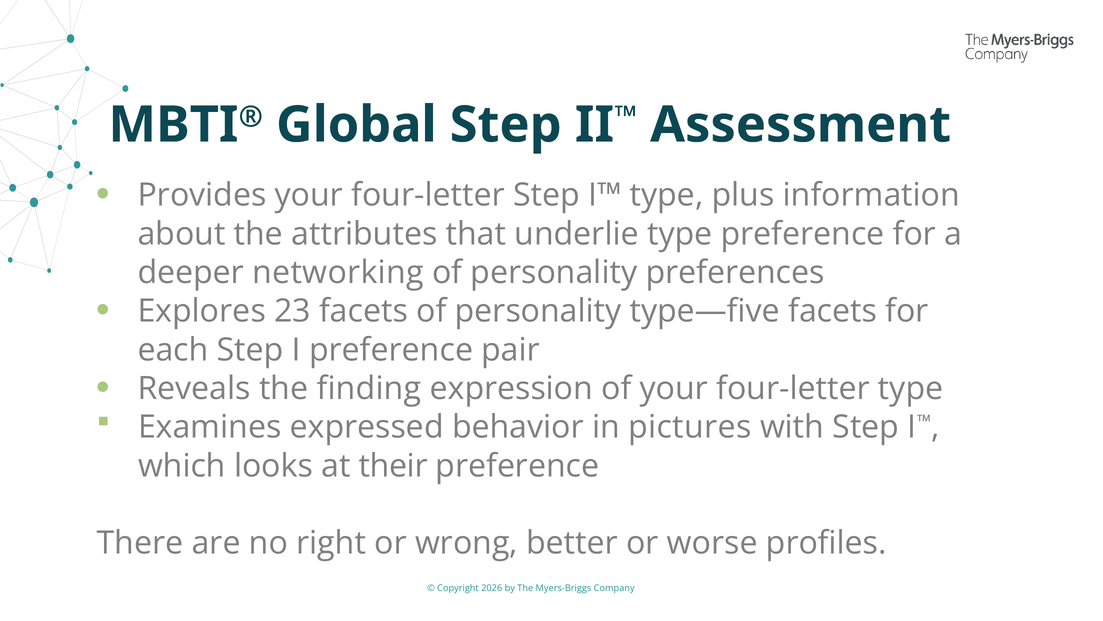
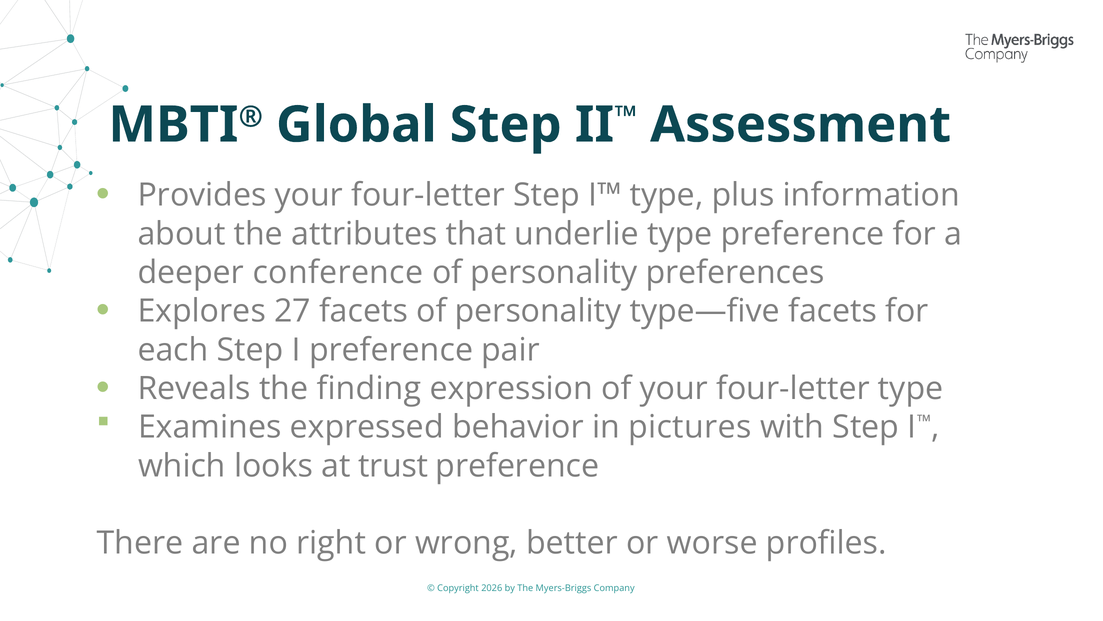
networking: networking -> conference (338, 272)
23: 23 -> 27 (292, 311)
their: their -> trust (393, 466)
